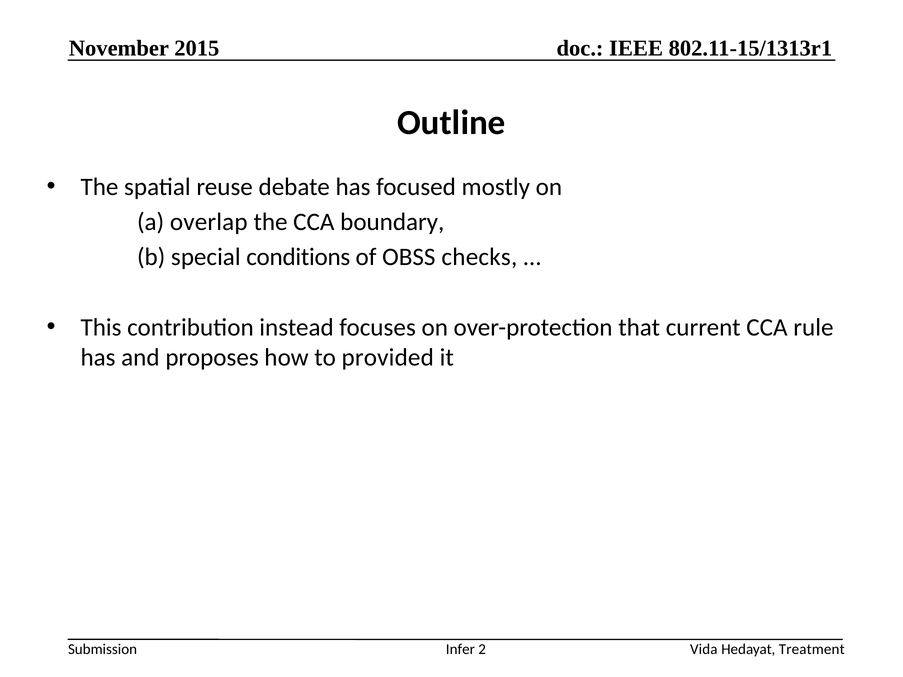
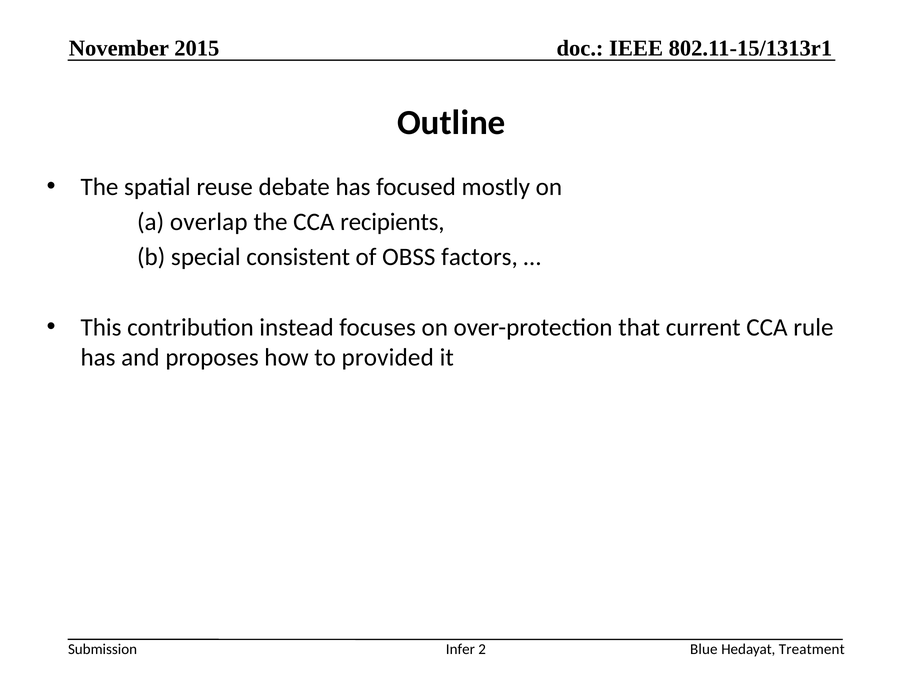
boundary: boundary -> recipients (392, 222)
conditions: conditions -> consistent (298, 257)
checks: checks -> factors (480, 257)
Vida: Vida -> Blue (704, 650)
